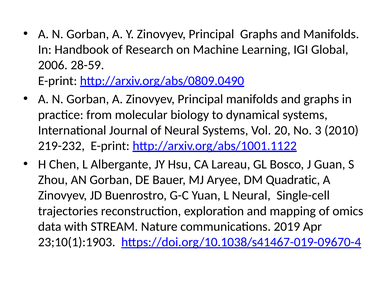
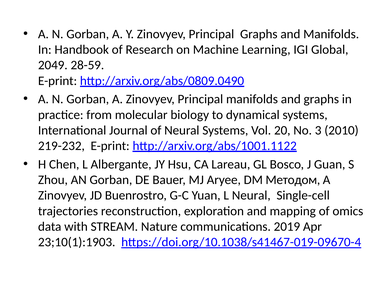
2006: 2006 -> 2049 (53, 65)
Quadratic: Quadratic -> Методом (293, 180)
